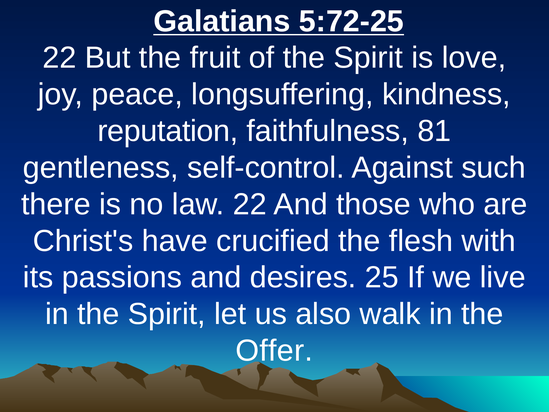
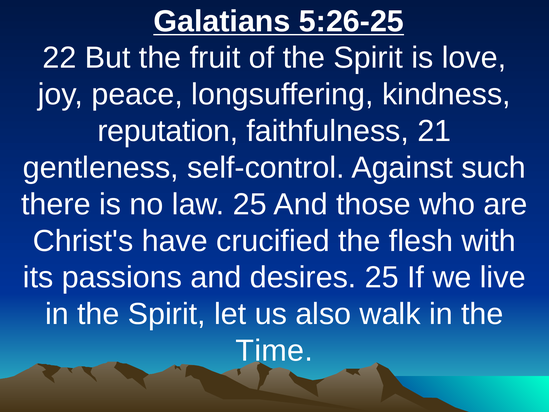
5:72-25: 5:72-25 -> 5:26-25 (351, 21)
81: 81 -> 21 (434, 131)
law 22: 22 -> 25 (250, 204)
Offer: Offer -> Time (274, 351)
